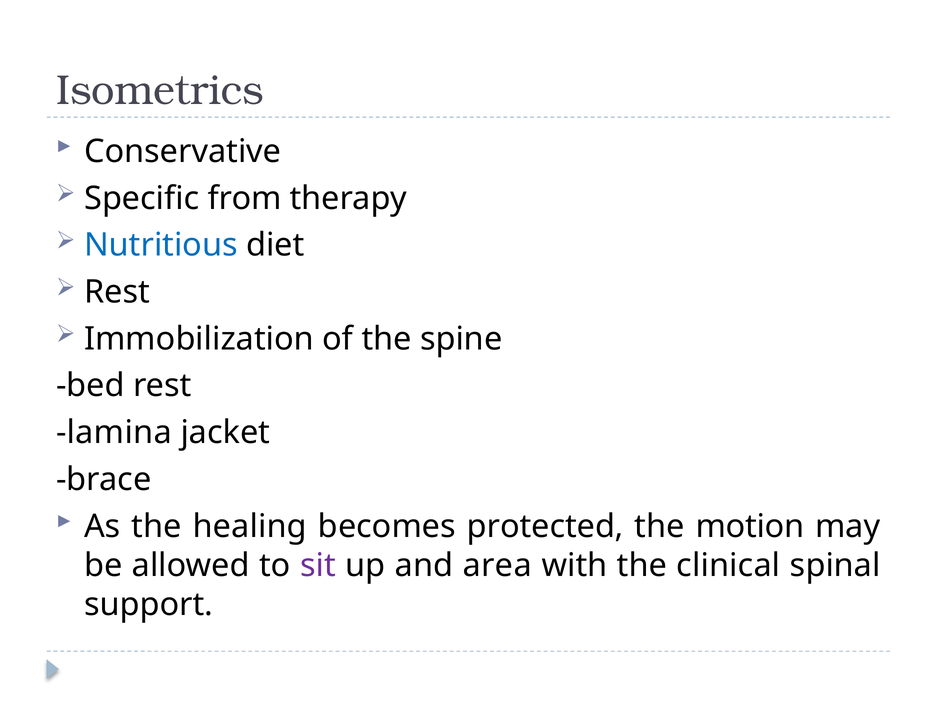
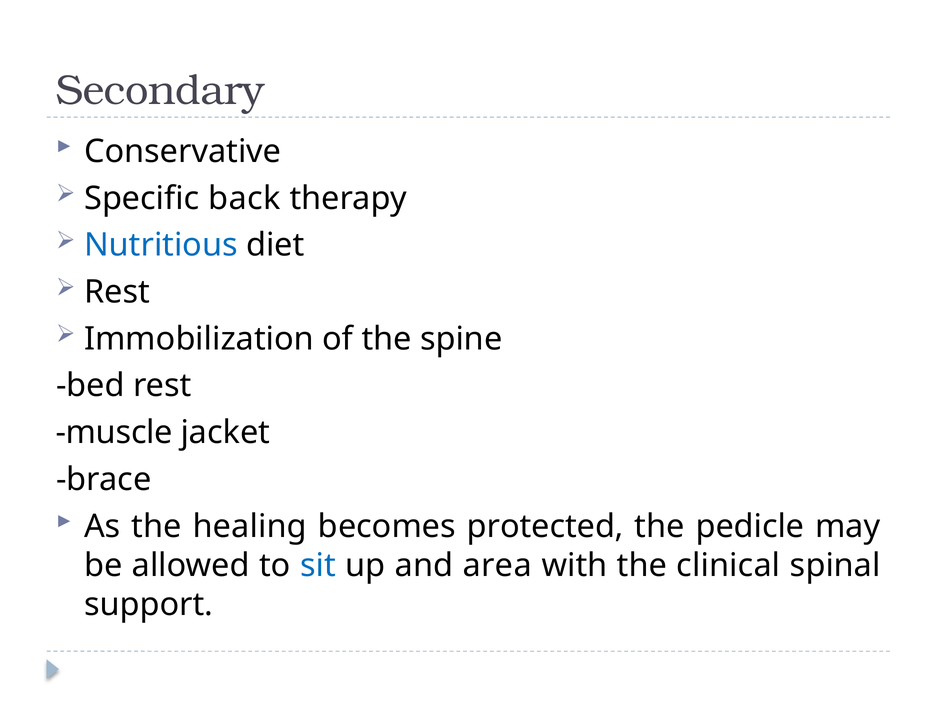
Isometrics: Isometrics -> Secondary (160, 90)
from: from -> back (244, 198)
lamina: lamina -> muscle (114, 432)
motion: motion -> pedicle (750, 526)
sit colour: purple -> blue (318, 565)
